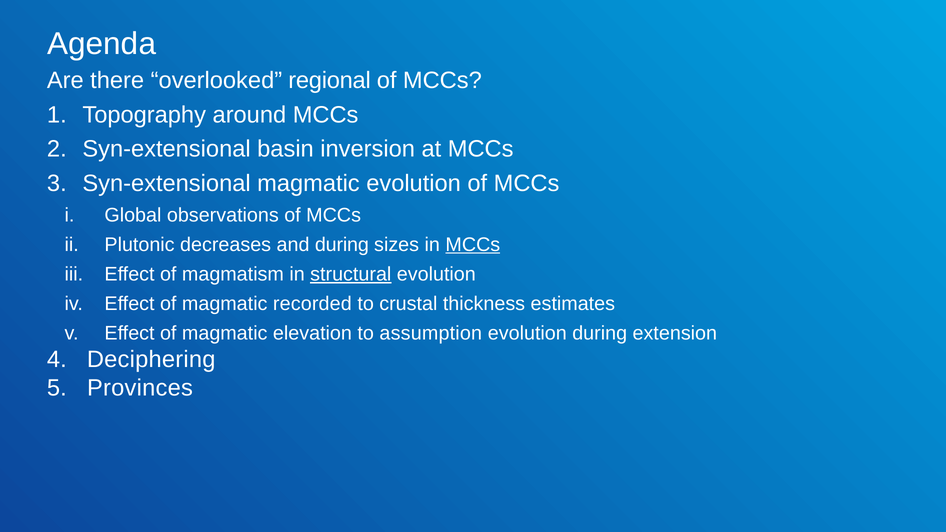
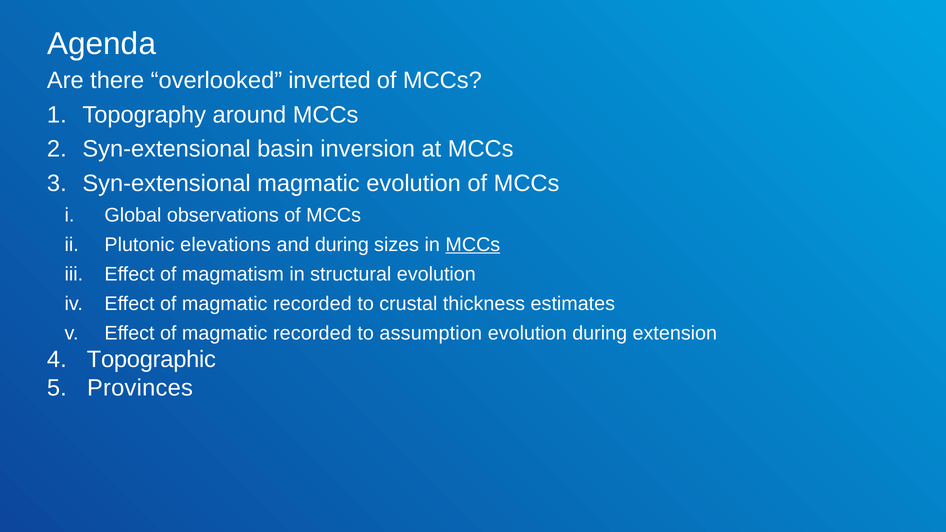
regional: regional -> inverted (330, 81)
decreases: decreases -> elevations (226, 245)
structural underline: present -> none (351, 274)
elevation: elevation -> recorded (312, 333)
Deciphering: Deciphering -> Topographic (151, 360)
